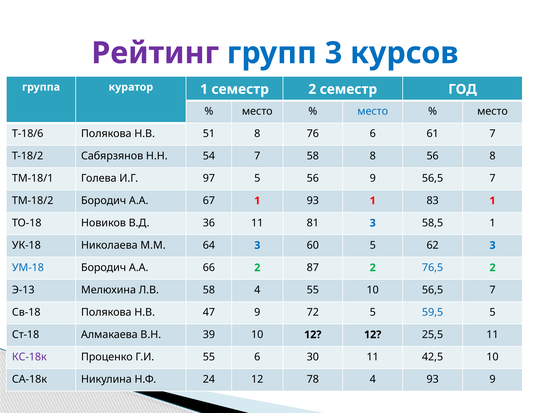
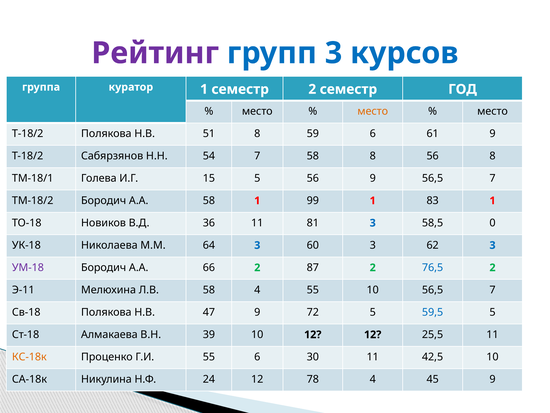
место colour: blue -> orange (373, 111)
Т-18/6: Т-18/6 -> Т-18/2 (28, 134)
76: 76 -> 59 (313, 134)
61 7: 7 -> 9 (493, 134)
97: 97 -> 15 (209, 178)
А.А 67: 67 -> 58 (209, 200)
1 93: 93 -> 99 (313, 200)
58,5 1: 1 -> 0 (493, 223)
60 5: 5 -> 3 (373, 245)
УМ-18 colour: blue -> purple (28, 267)
Э-13: Э-13 -> Э-11 (23, 290)
КС-18к colour: purple -> orange (29, 357)
4 93: 93 -> 45 (433, 379)
